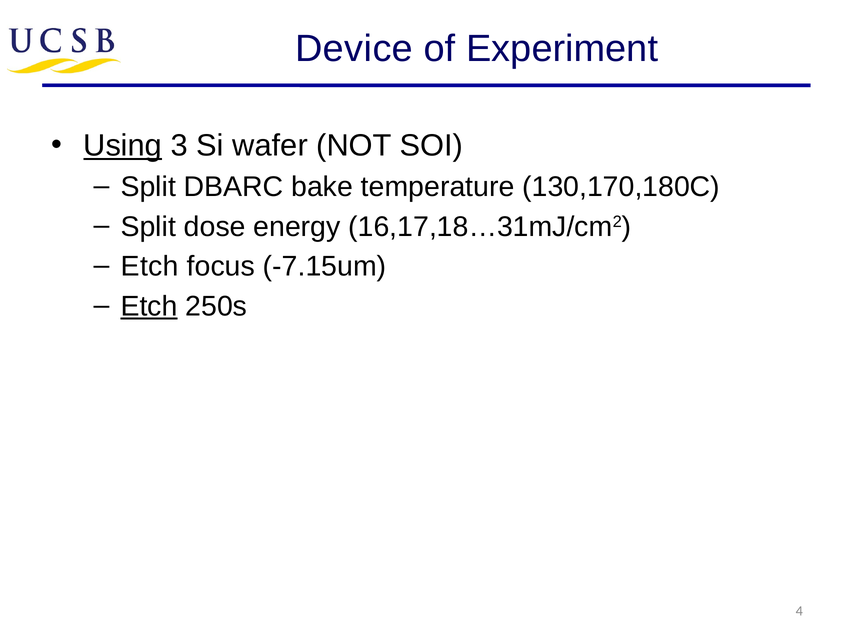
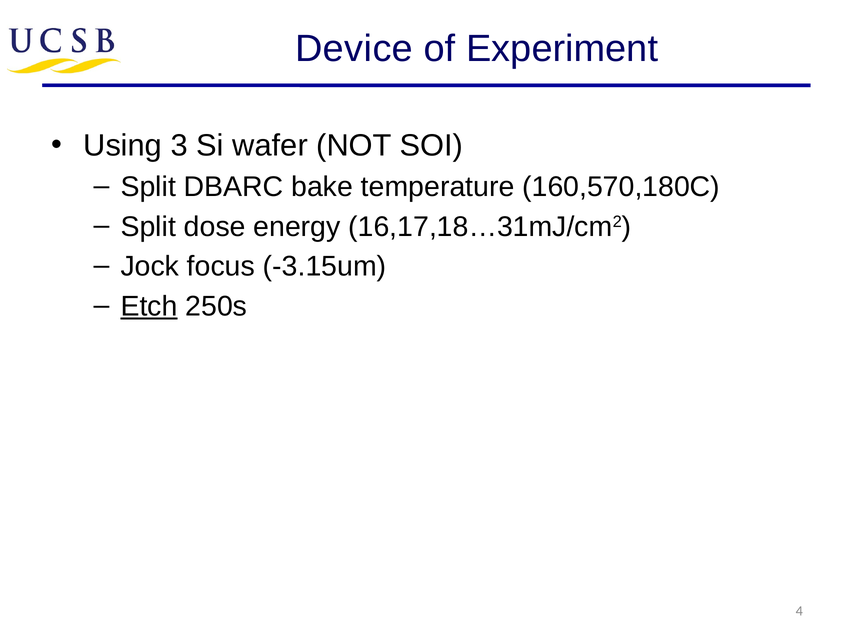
Using underline: present -> none (123, 146)
130,170,180C: 130,170,180C -> 160,570,180C (621, 187)
Etch: Etch -> Jock (150, 267)
-7.15um: -7.15um -> -3.15um (325, 267)
